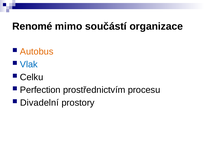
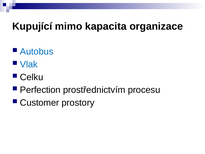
Renomé: Renomé -> Kupující (32, 26)
součástí: součástí -> kapacita (106, 26)
Autobus colour: orange -> blue (37, 52)
Divadelní: Divadelní -> Customer (40, 103)
